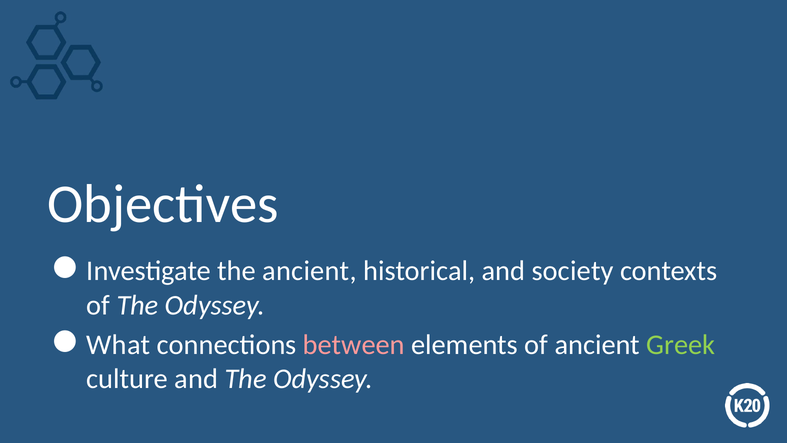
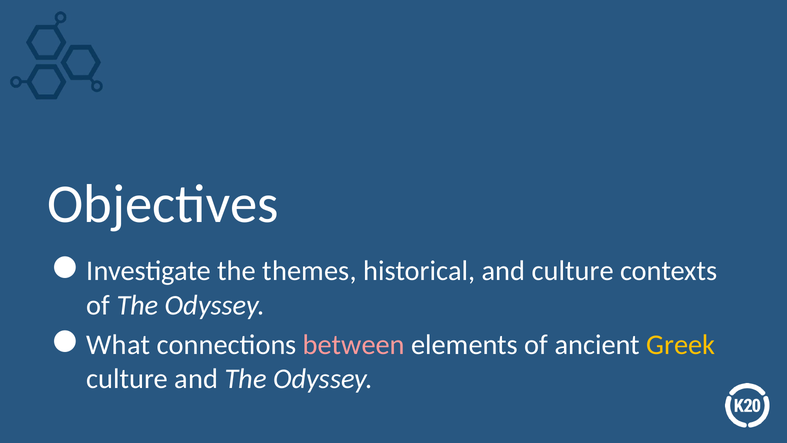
the ancient: ancient -> themes (310, 271)
and society: society -> culture (573, 271)
Greek colour: light green -> yellow (681, 345)
